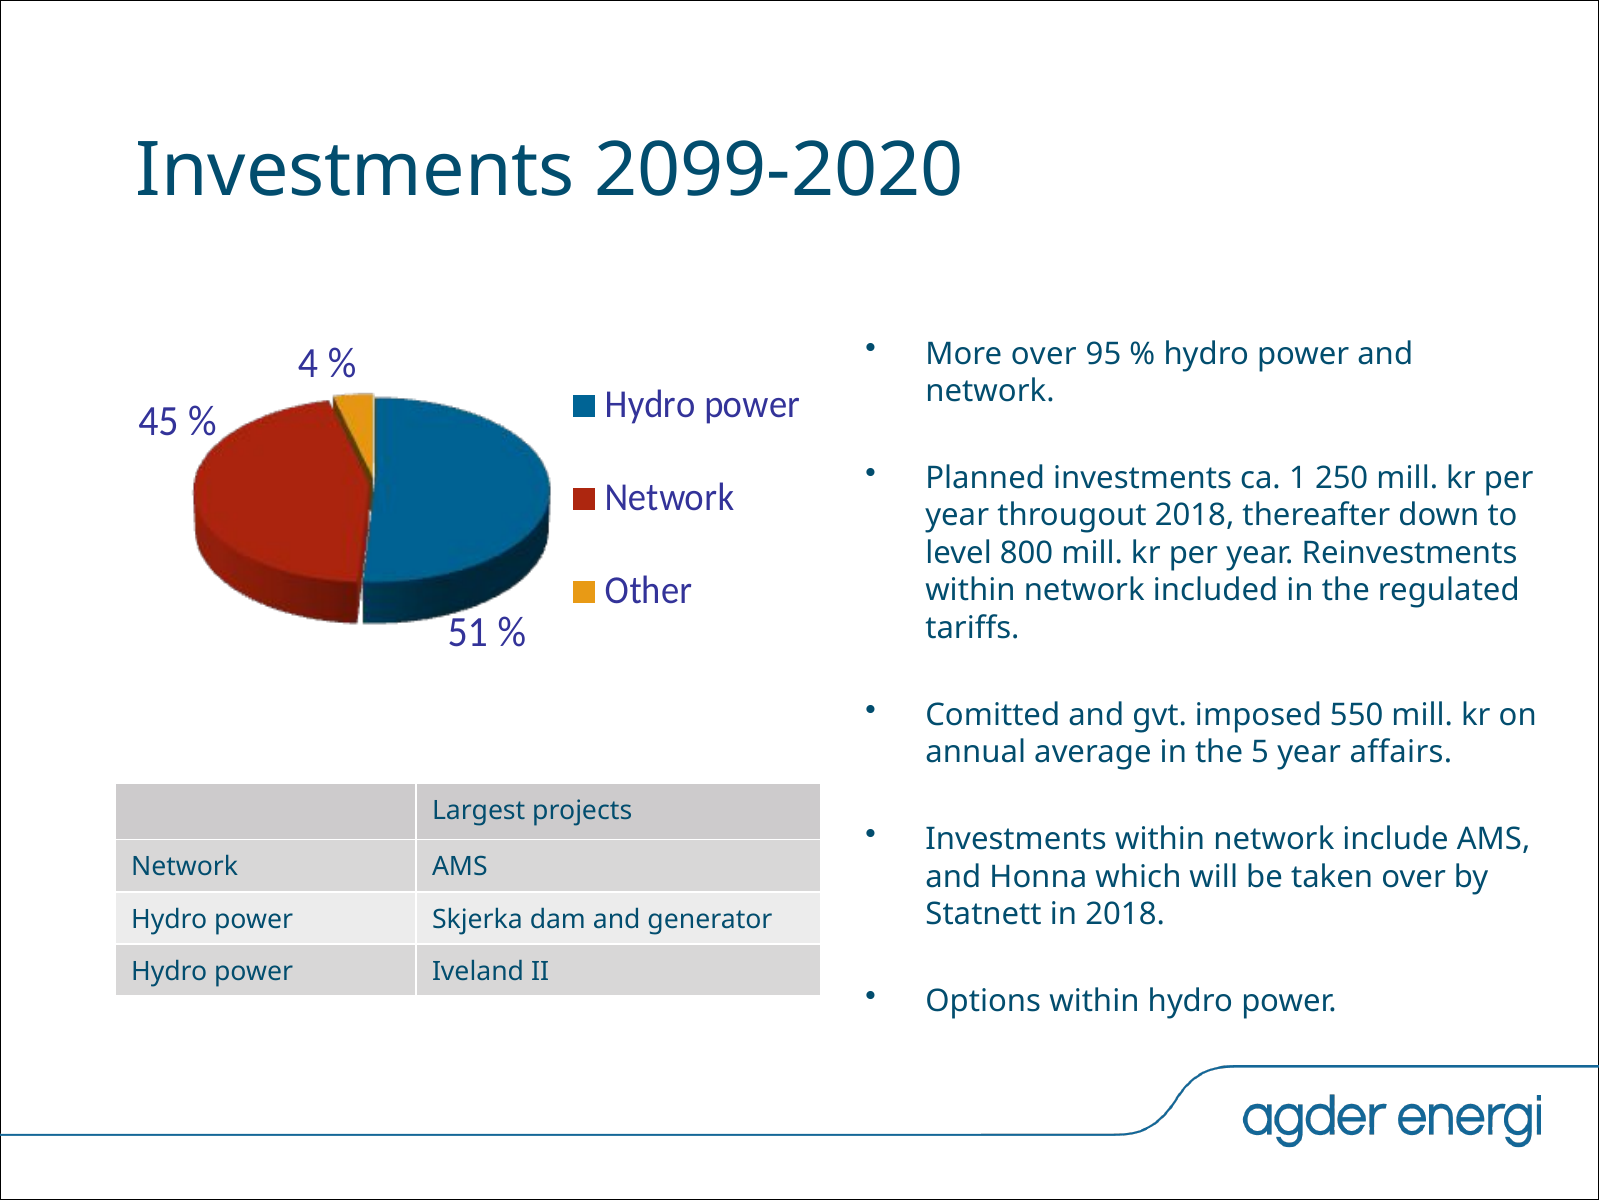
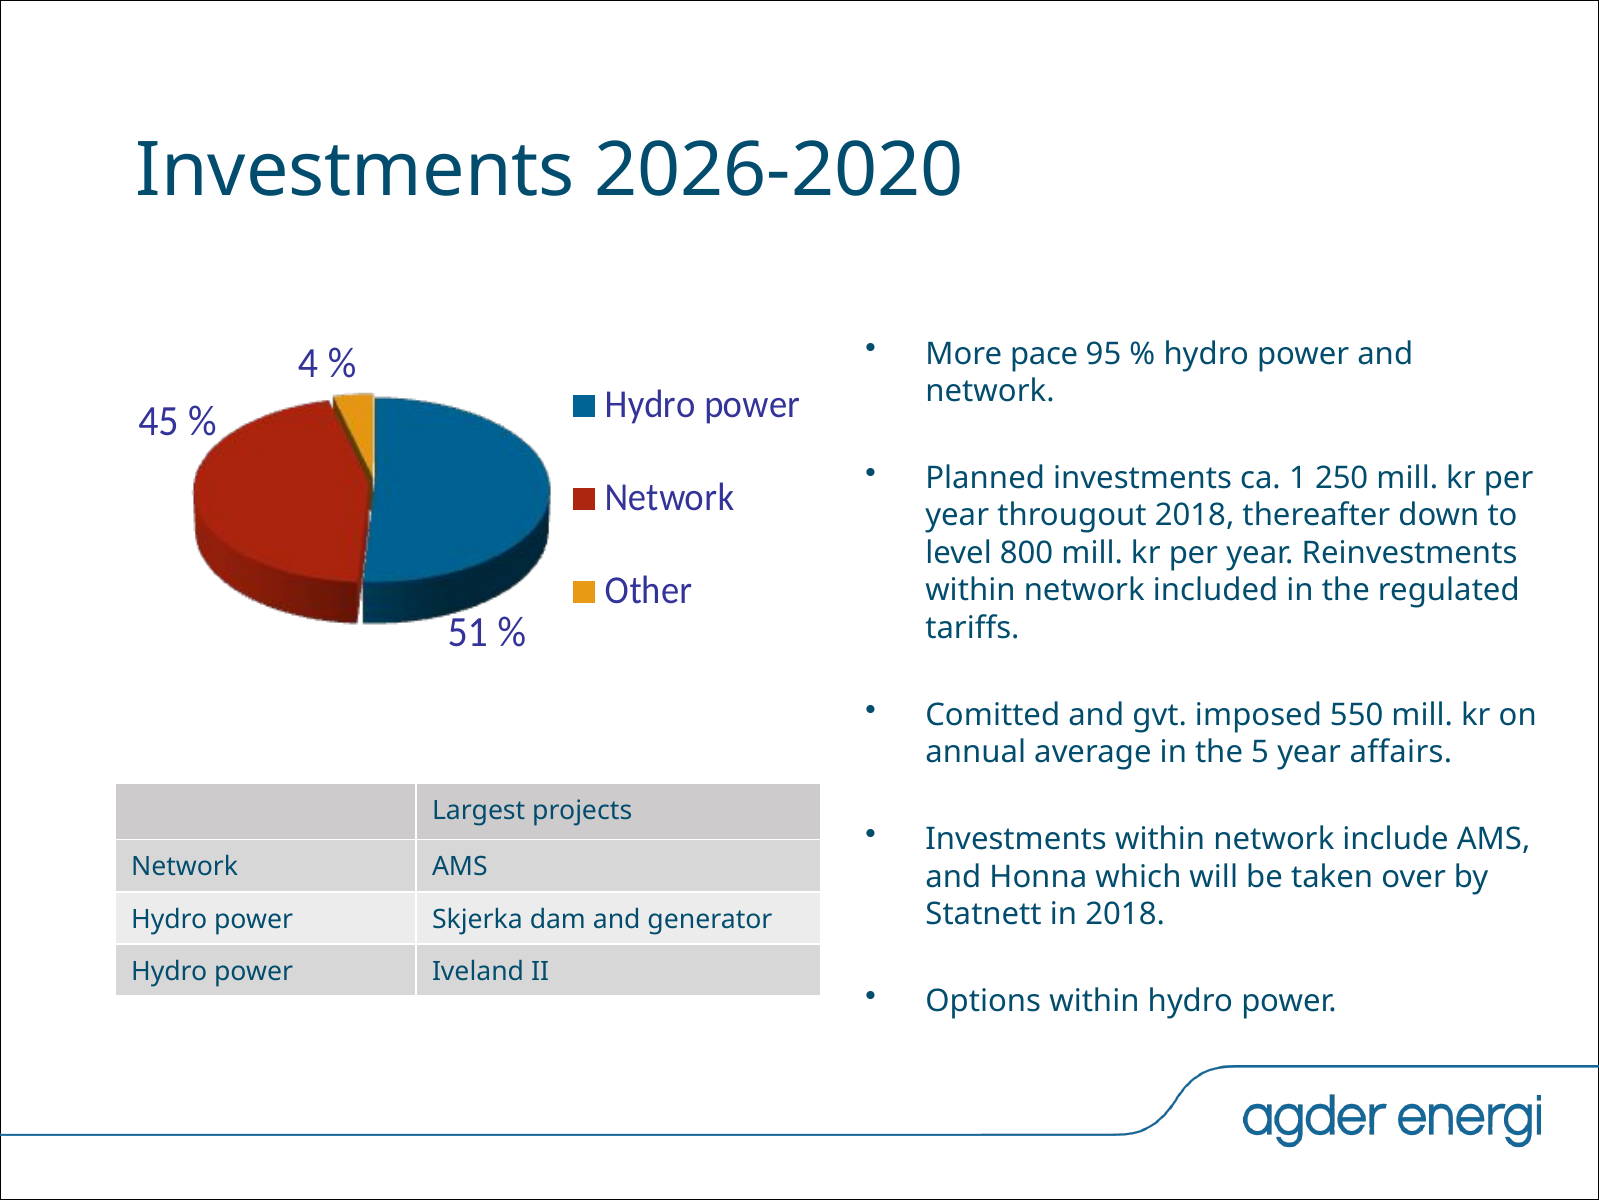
2099-2020: 2099-2020 -> 2026-2020 (779, 171)
More over: over -> pace (1044, 354)
